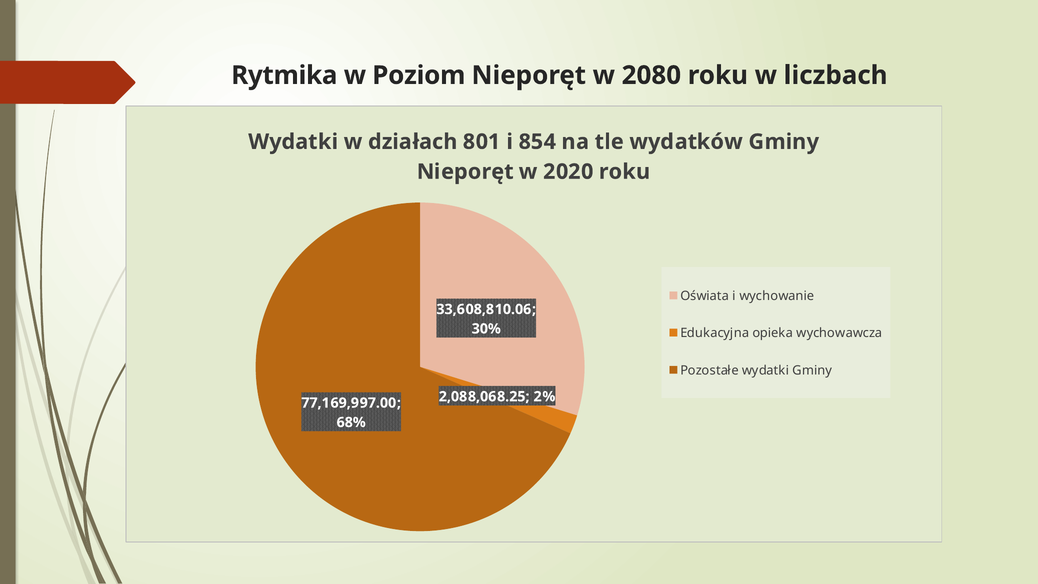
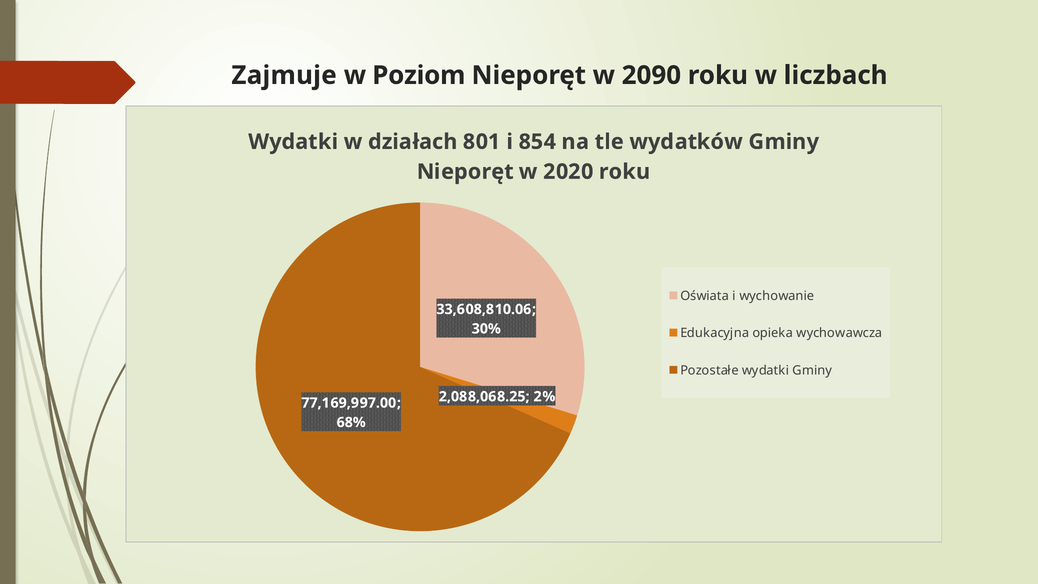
Rytmika: Rytmika -> Zajmuje (284, 75)
2080: 2080 -> 2090 (651, 75)
